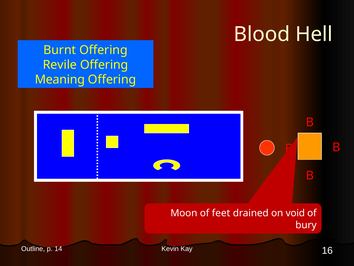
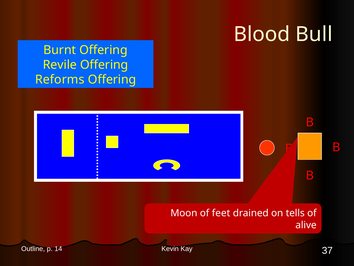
Hell: Hell -> Bull (314, 34)
Meaning: Meaning -> Reforms (60, 80)
void: void -> tells (295, 213)
bury: bury -> alive (306, 225)
16: 16 -> 37 (327, 250)
